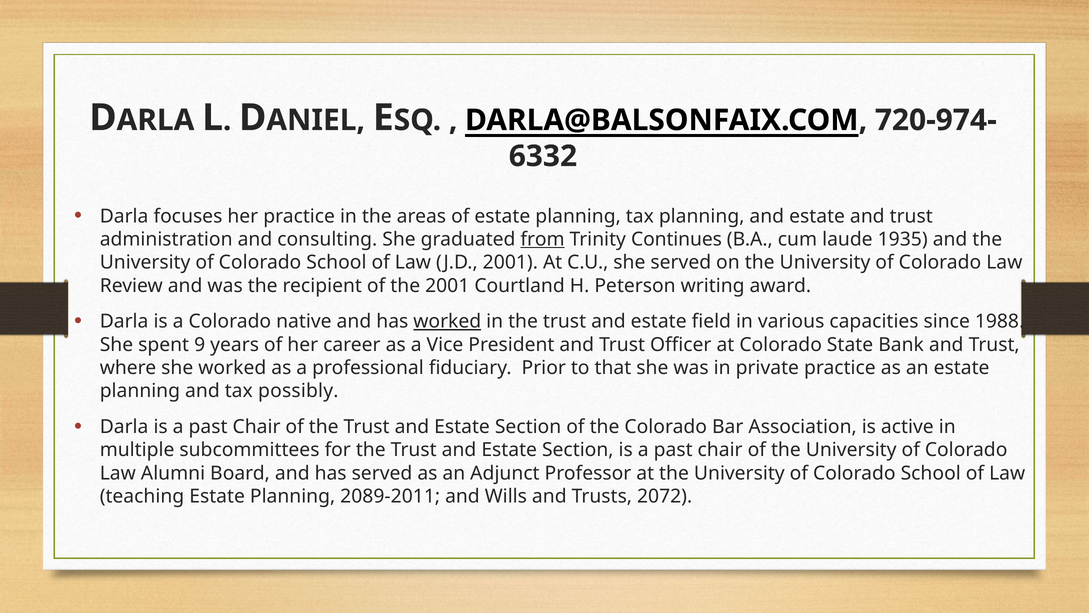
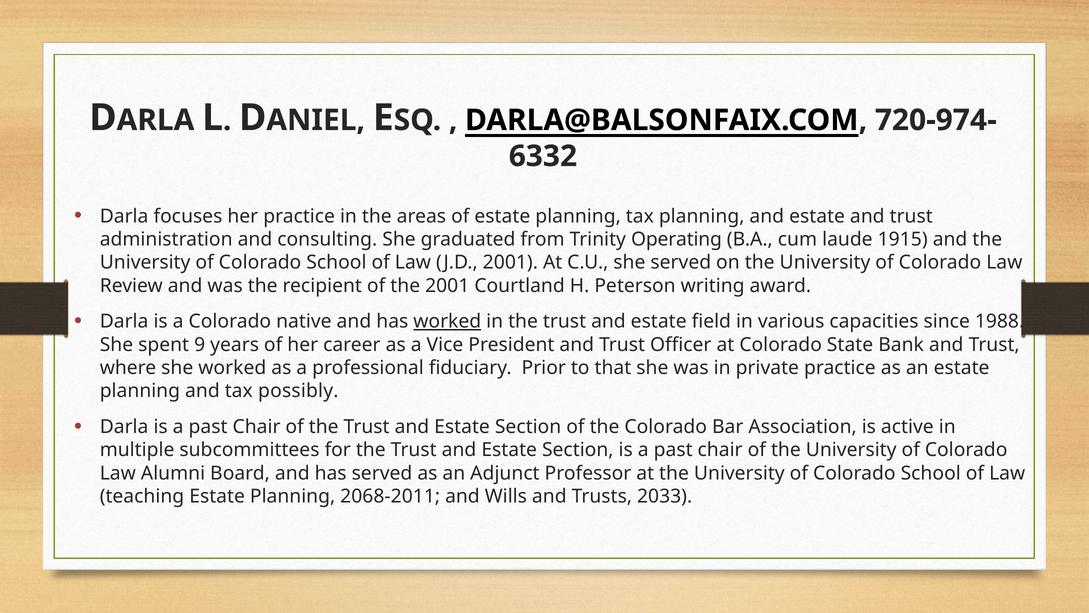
from underline: present -> none (543, 239)
Continues: Continues -> Operating (677, 239)
1935: 1935 -> 1915 (903, 239)
2089-2011: 2089-2011 -> 2068-2011 (390, 496)
2072: 2072 -> 2033 (665, 496)
